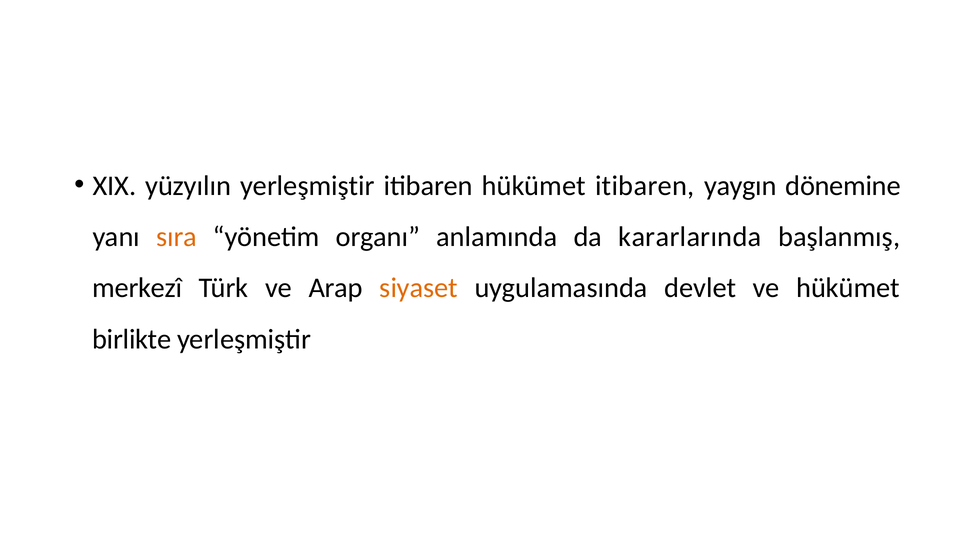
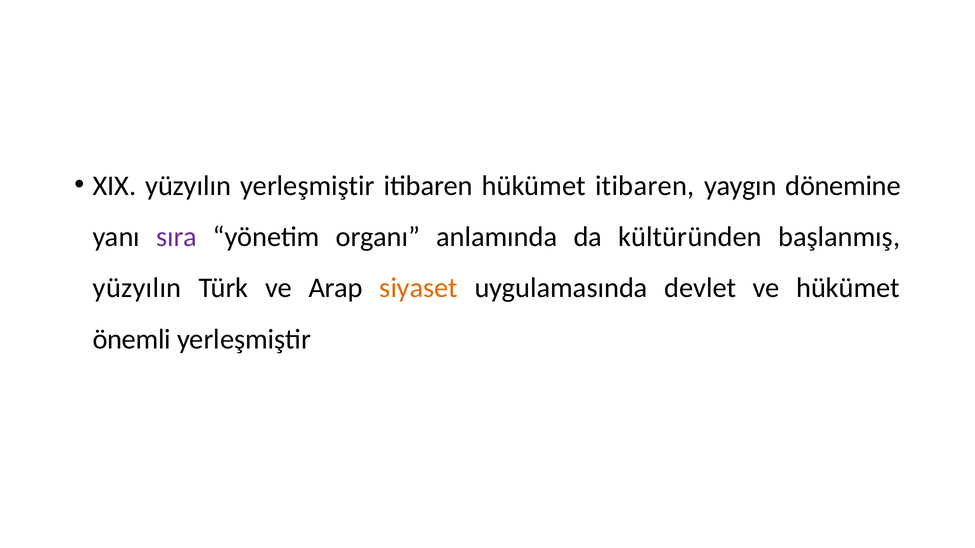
sıra colour: orange -> purple (177, 237)
kararlarında: kararlarında -> kültüründen (690, 237)
merkezî: merkezî -> yüzyılın (137, 288)
birlikte: birlikte -> önemli (132, 339)
